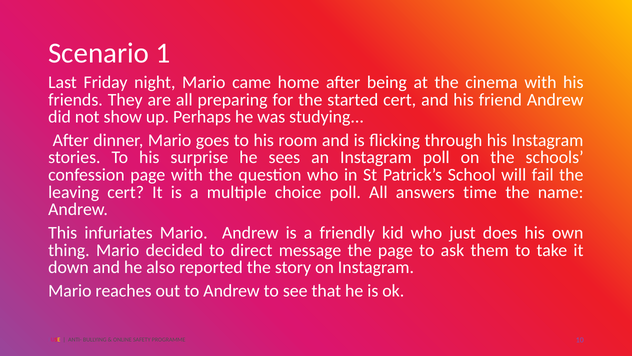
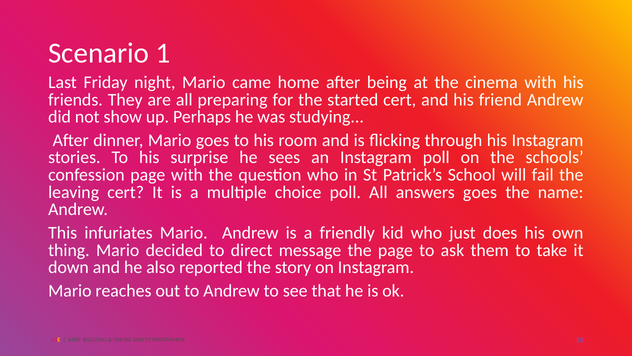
answers time: time -> goes (480, 192)
